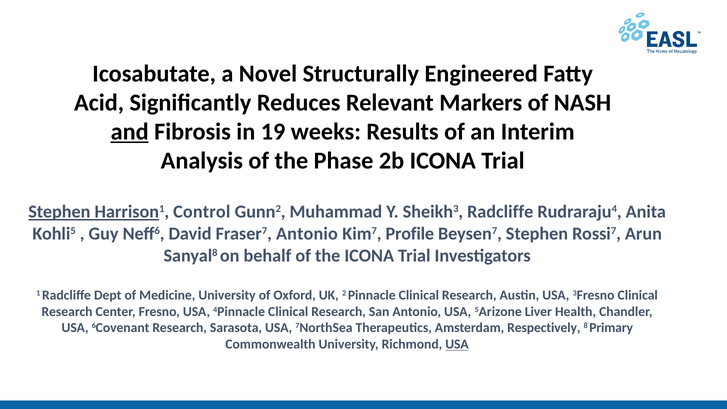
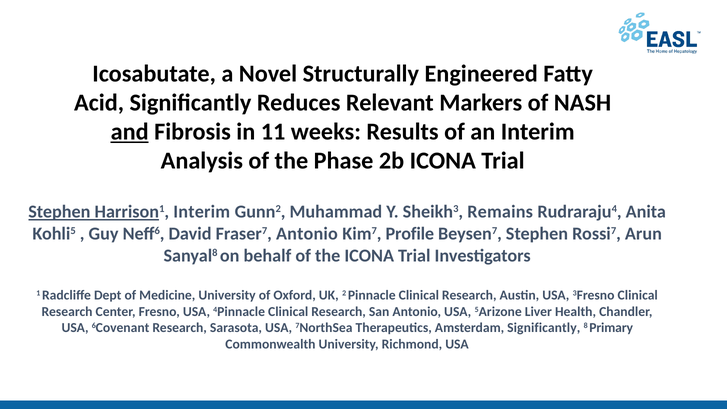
19: 19 -> 11 (273, 132)
Harrison1 Control: Control -> Interim (202, 212)
Sheikh3 Radcliffe: Radcliffe -> Remains (500, 212)
Amsterdam Respectively: Respectively -> Significantly (544, 328)
USA underline: present -> none (457, 344)
